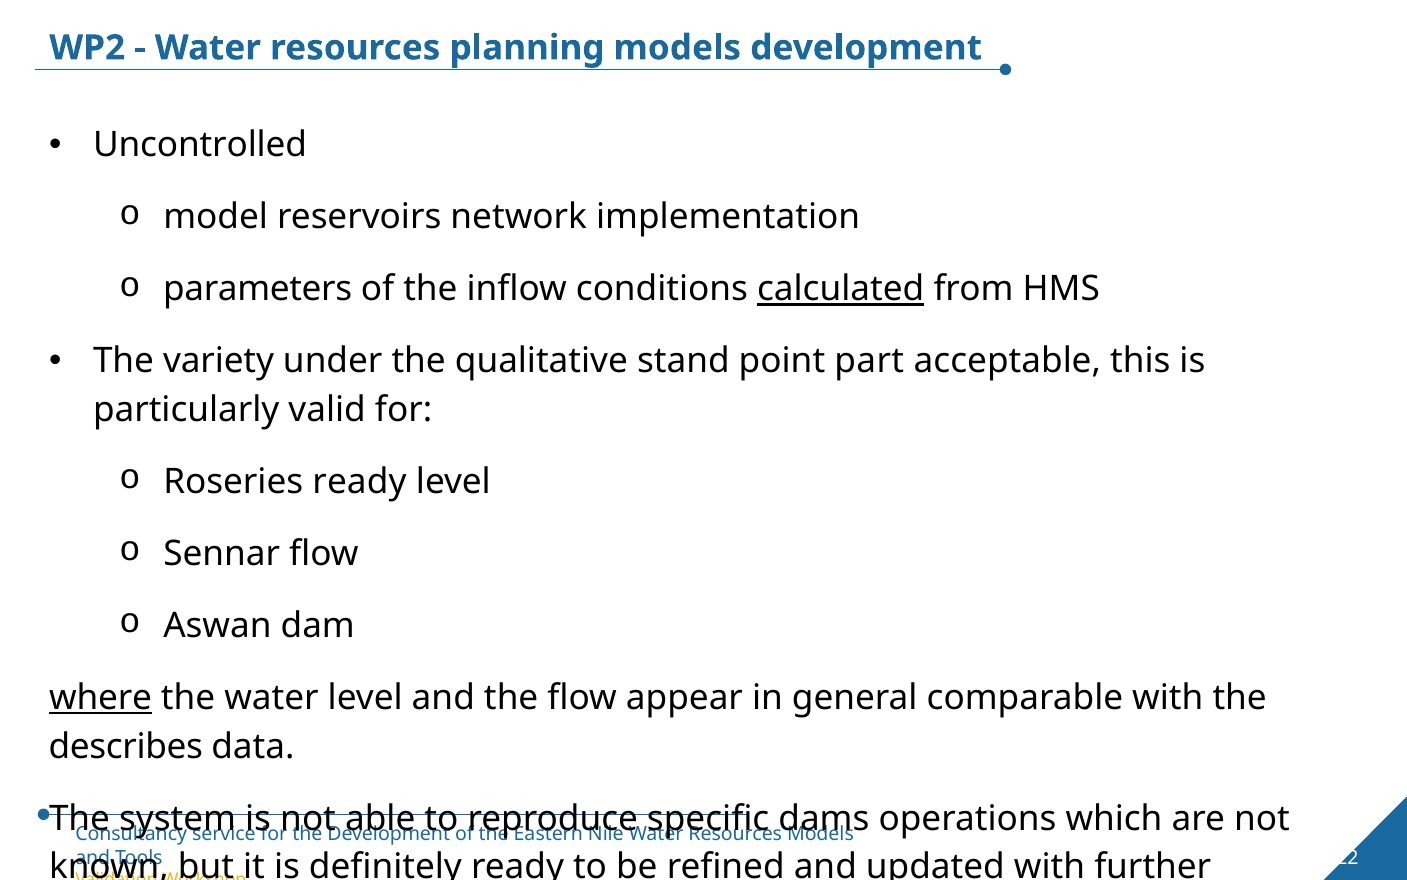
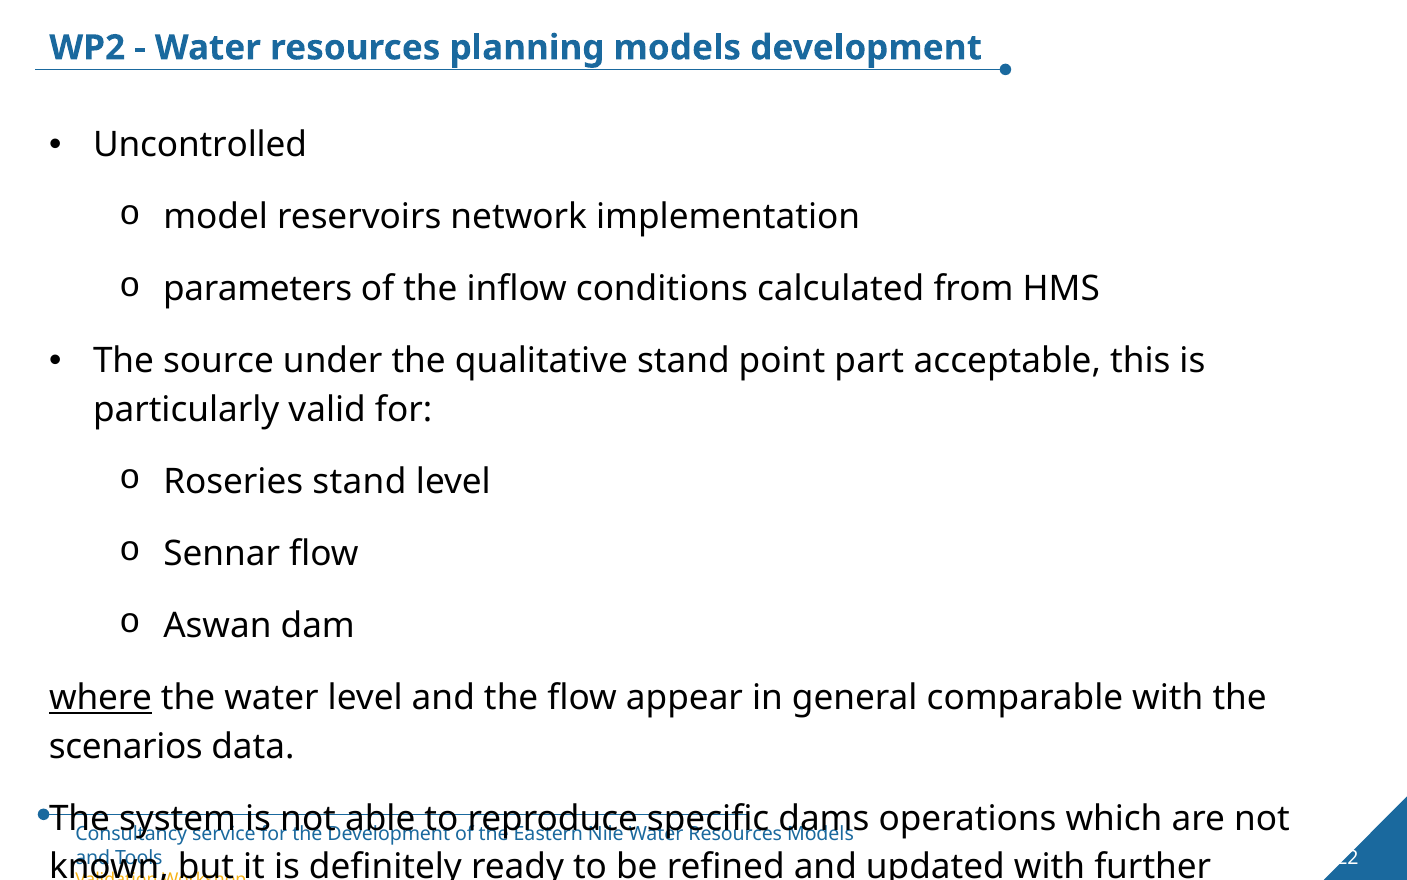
calculated underline: present -> none (841, 289)
variety: variety -> source (219, 361)
Roseries ready: ready -> stand (359, 482)
describes: describes -> scenarios (126, 746)
